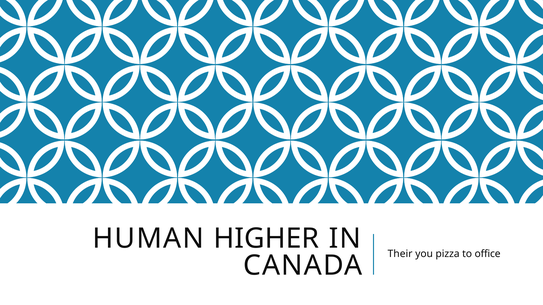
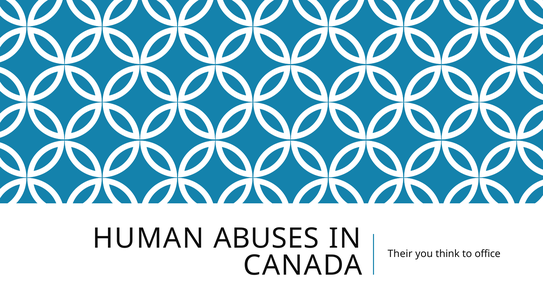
HIGHER: HIGHER -> ABUSES (266, 239)
pizza: pizza -> think (448, 254)
